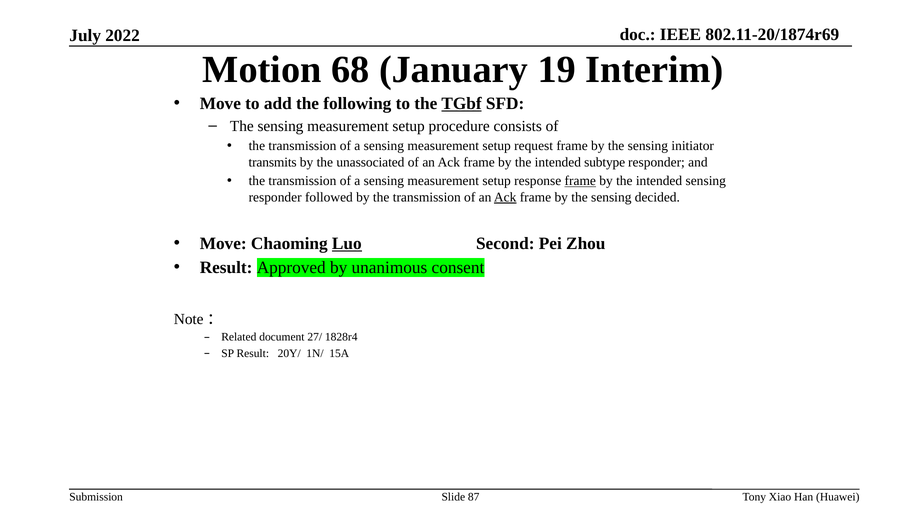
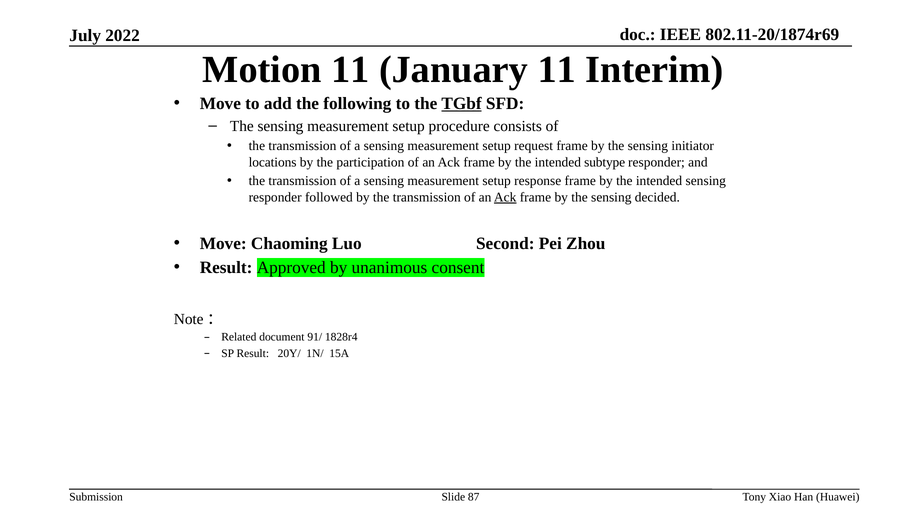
Motion 68: 68 -> 11 (350, 69)
January 19: 19 -> 11 (557, 69)
transmits: transmits -> locations (273, 162)
unassociated: unassociated -> participation (370, 162)
frame underline: present -> none (580, 181)
Luo underline: present -> none (347, 243)
27/: 27/ -> 91/ (315, 337)
